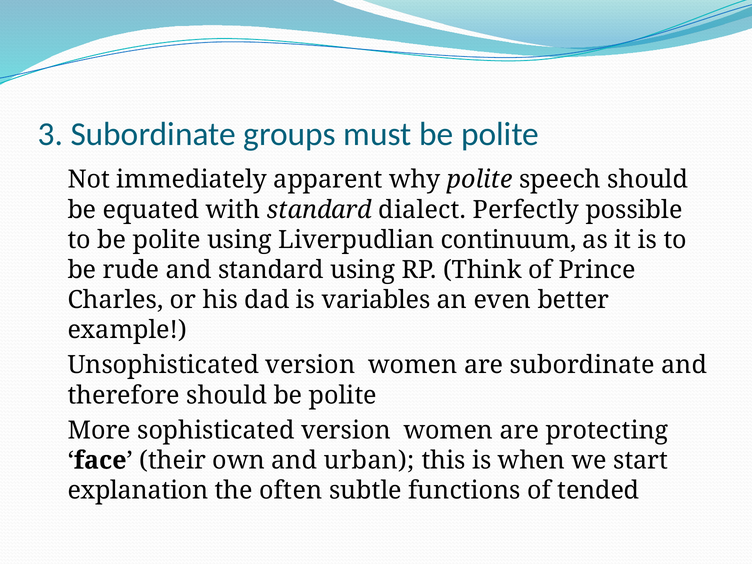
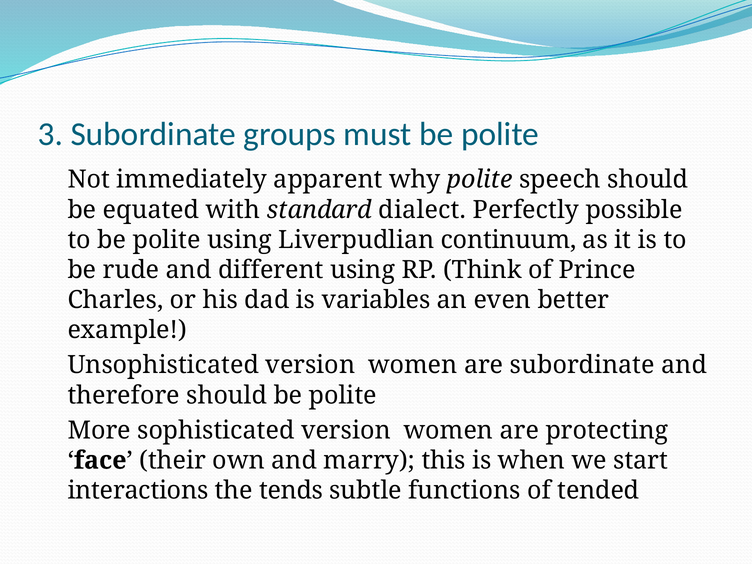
and standard: standard -> different (271, 270)
urban: urban -> marry (369, 460)
explanation: explanation -> interactions (138, 490)
often: often -> tends (291, 490)
